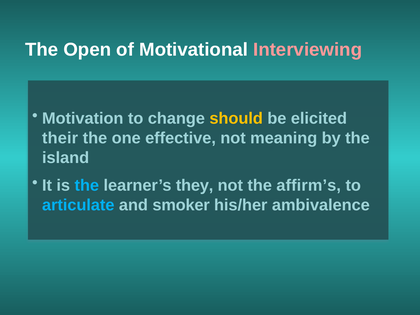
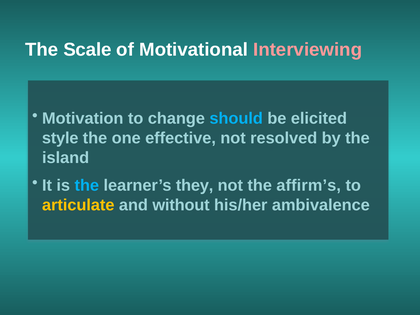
Open: Open -> Scale (87, 50)
should colour: yellow -> light blue (236, 118)
their: their -> style (60, 138)
meaning: meaning -> resolved (284, 138)
articulate colour: light blue -> yellow (78, 205)
smoker: smoker -> without (181, 205)
